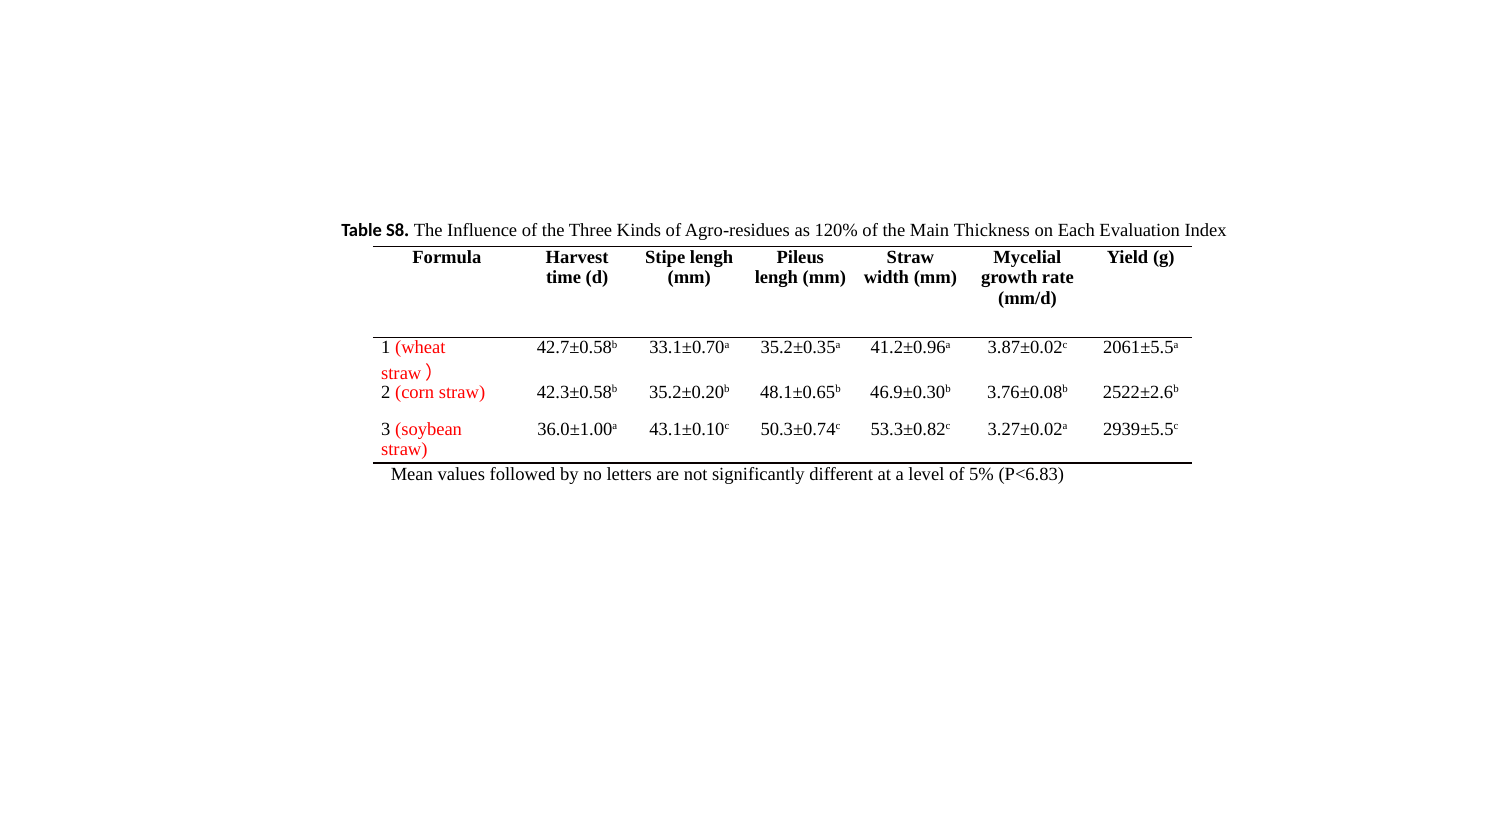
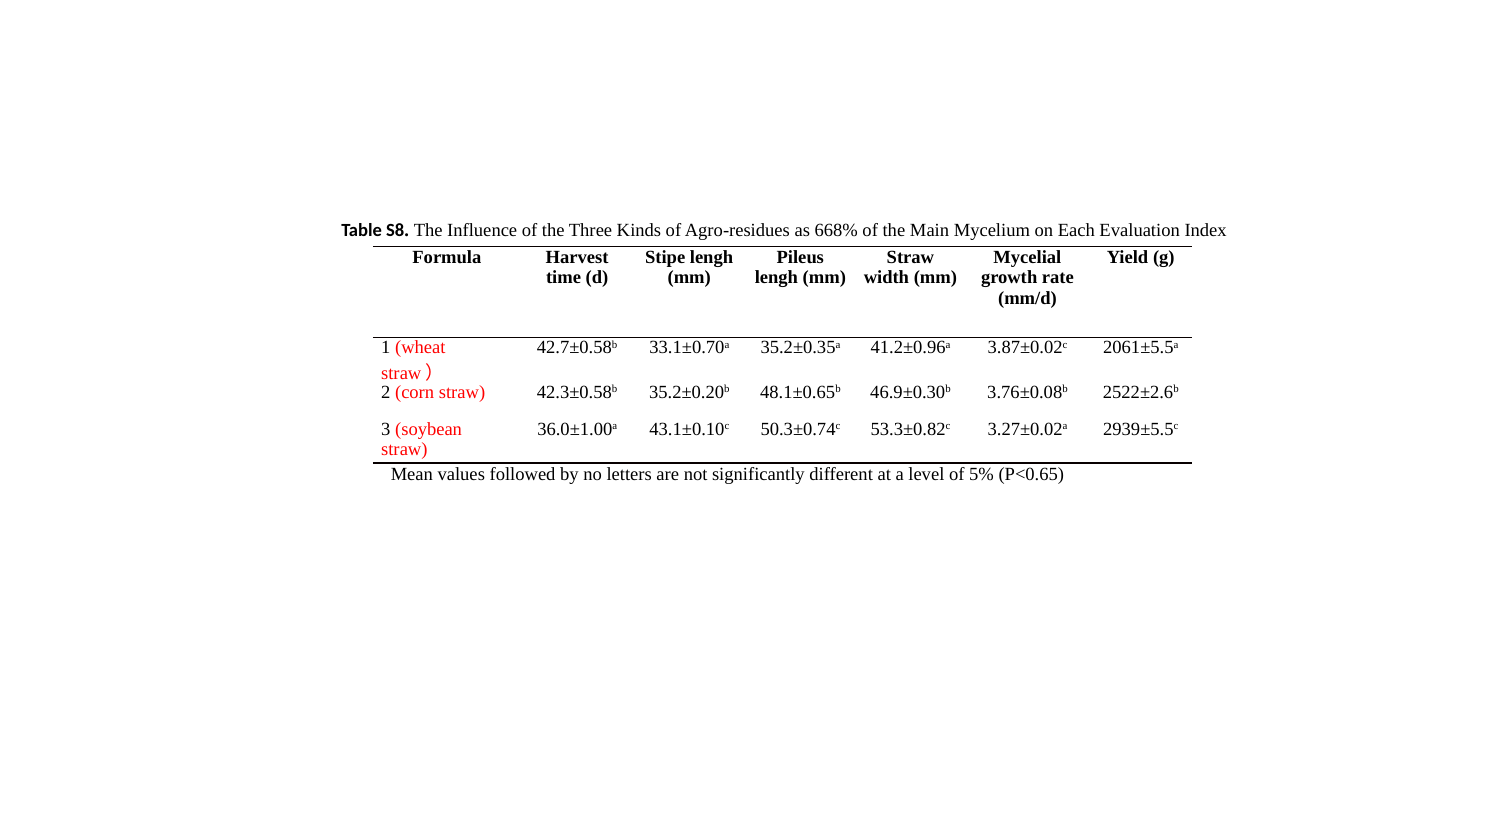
120%: 120% -> 668% (836, 231)
Thickness: Thickness -> Mycelium (992, 231)
P<6.83: P<6.83 -> P<0.65 (1031, 475)
